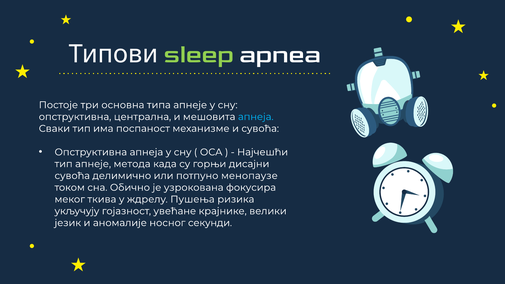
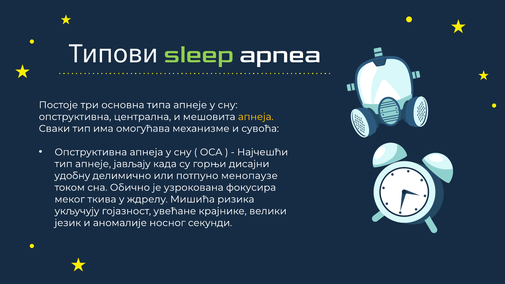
апнеја colour: light blue -> yellow (256, 117)
поспаност: поспаност -> омогућава (143, 129)
метода: метода -> јављају (132, 164)
сувоћа: сувоћа -> удобну (72, 176)
Пушења: Пушења -> Мишића (192, 199)
